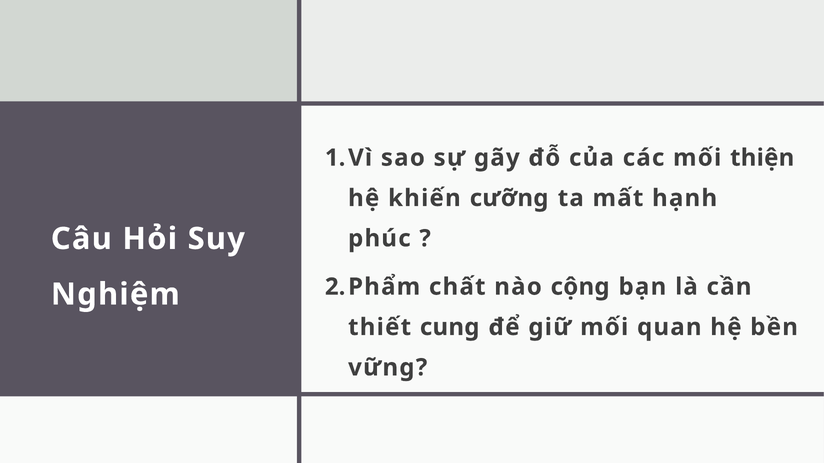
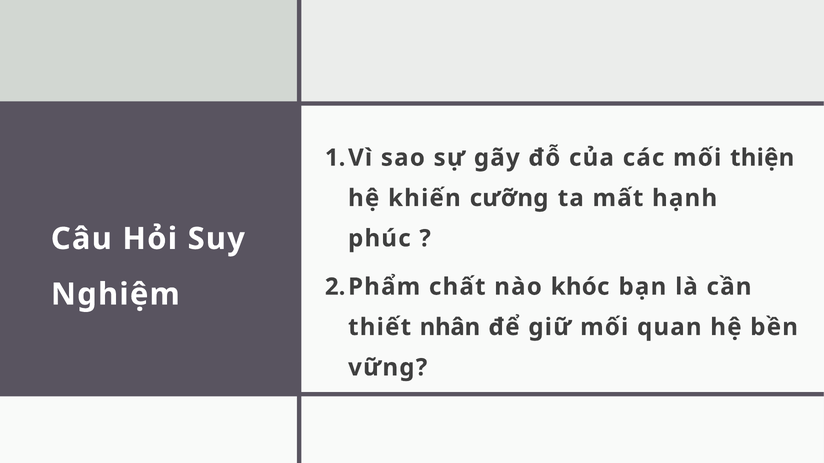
cộng: cộng -> khóc (580, 287)
cung: cung -> nhân (450, 327)
